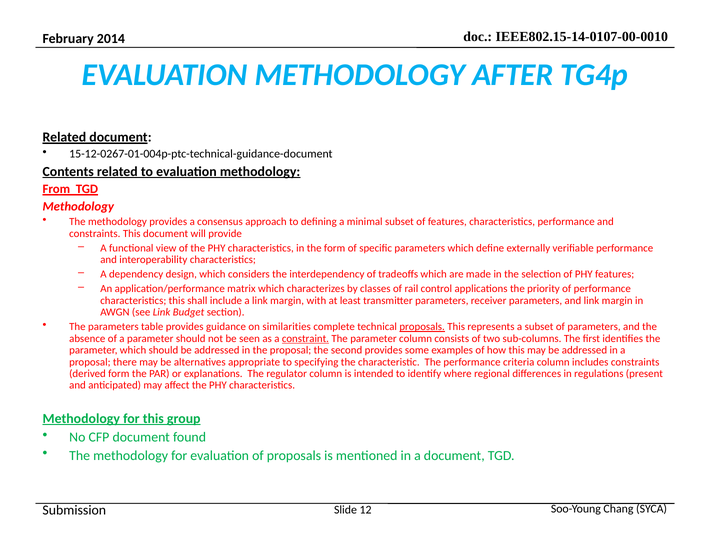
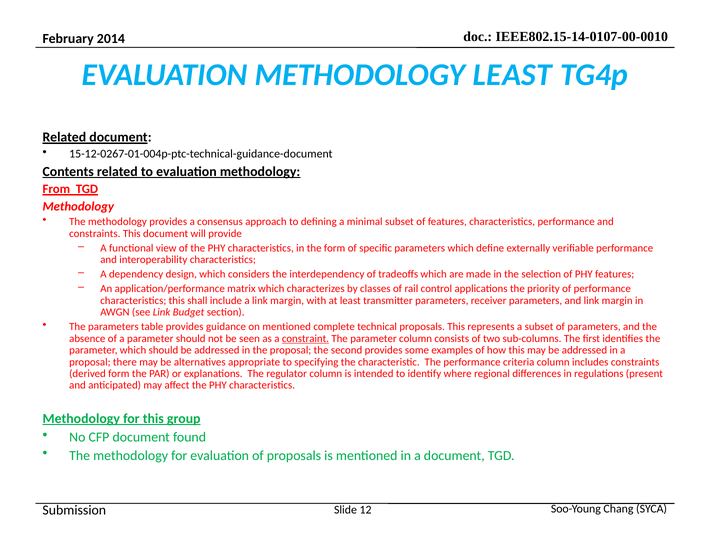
METHODOLOGY AFTER: AFTER -> LEAST (512, 75)
on similarities: similarities -> mentioned (287, 326)
proposals underline: present -> none (422, 326)
